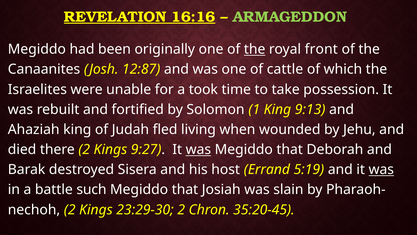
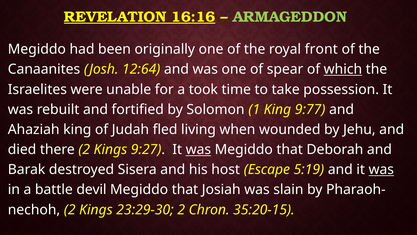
the underline: present -> none (255, 49)
12:87: 12:87 -> 12:64 (141, 69)
cattle: cattle -> spear (285, 69)
which underline: none -> present (343, 69)
9:13: 9:13 -> 9:77 (310, 109)
Errand: Errand -> Escape (267, 169)
such: such -> devil (91, 189)
35:20-45: 35:20-45 -> 35:20-15 (264, 209)
